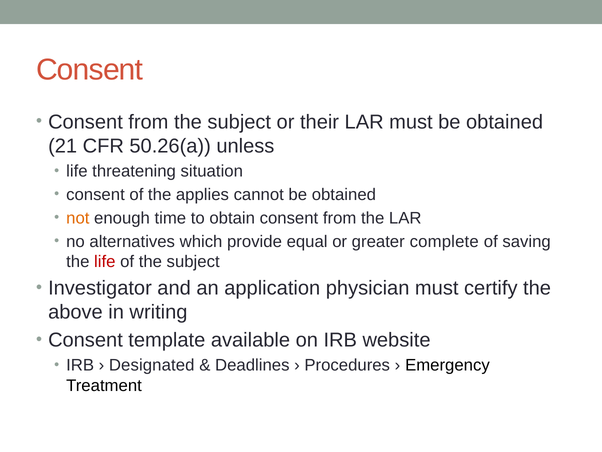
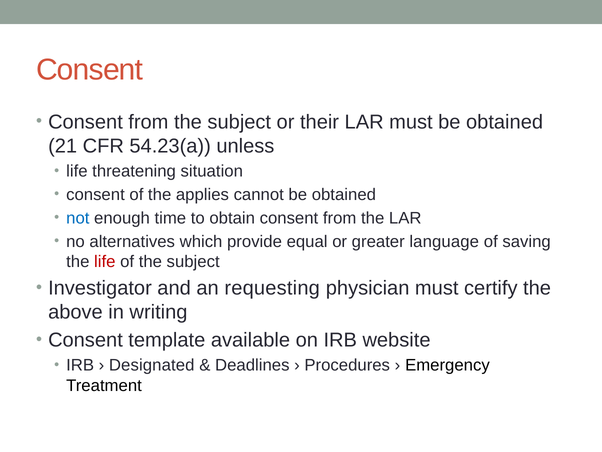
50.26(a: 50.26(a -> 54.23(a (170, 146)
not colour: orange -> blue (78, 218)
complete: complete -> language (444, 241)
application: application -> requesting (272, 288)
